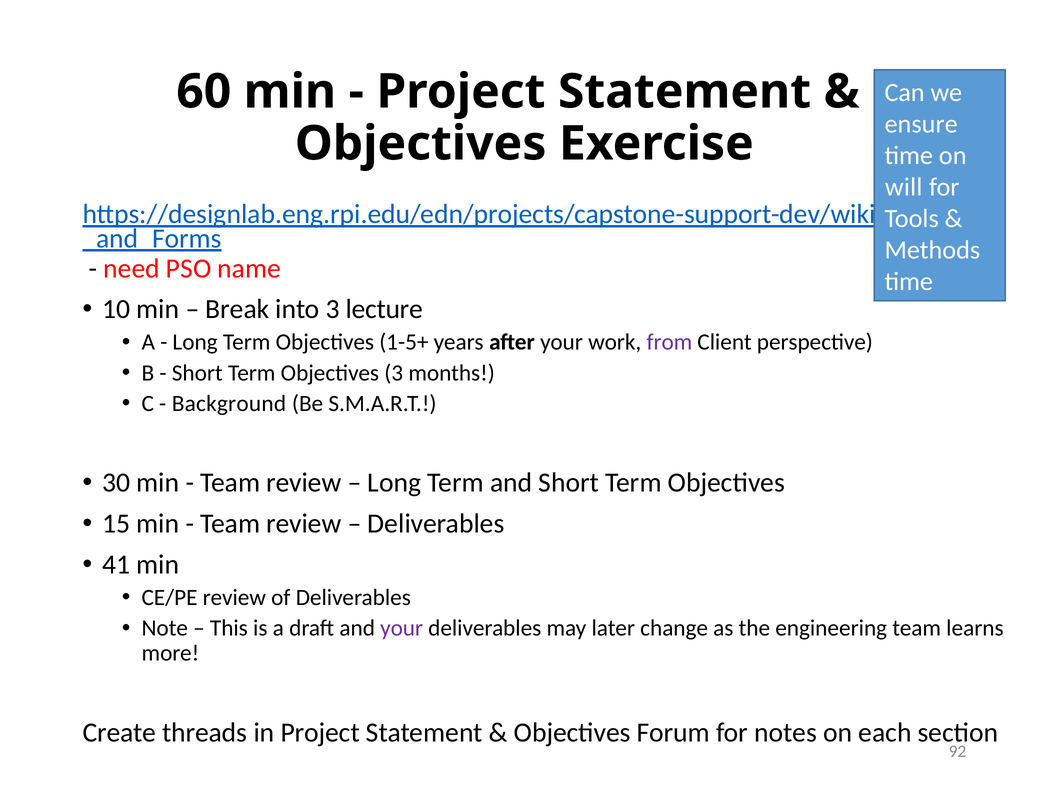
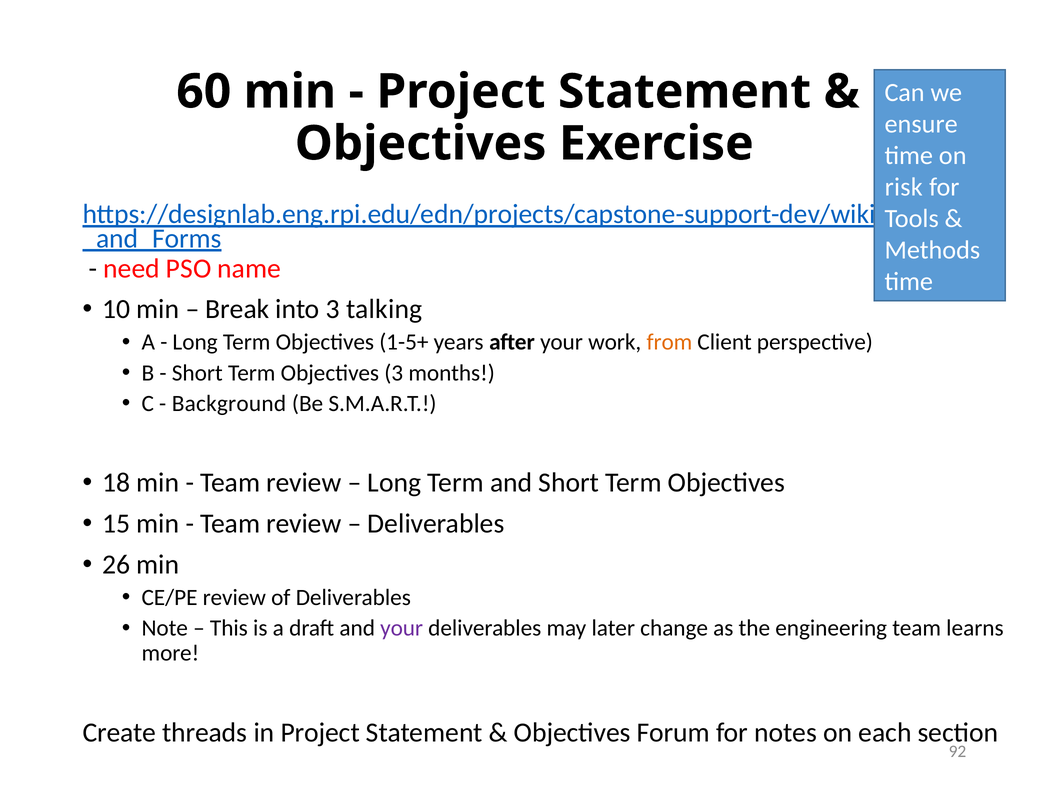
will: will -> risk (904, 187)
lecture: lecture -> talking (384, 309)
from colour: purple -> orange (669, 342)
30: 30 -> 18 (116, 483)
41: 41 -> 26 (116, 564)
